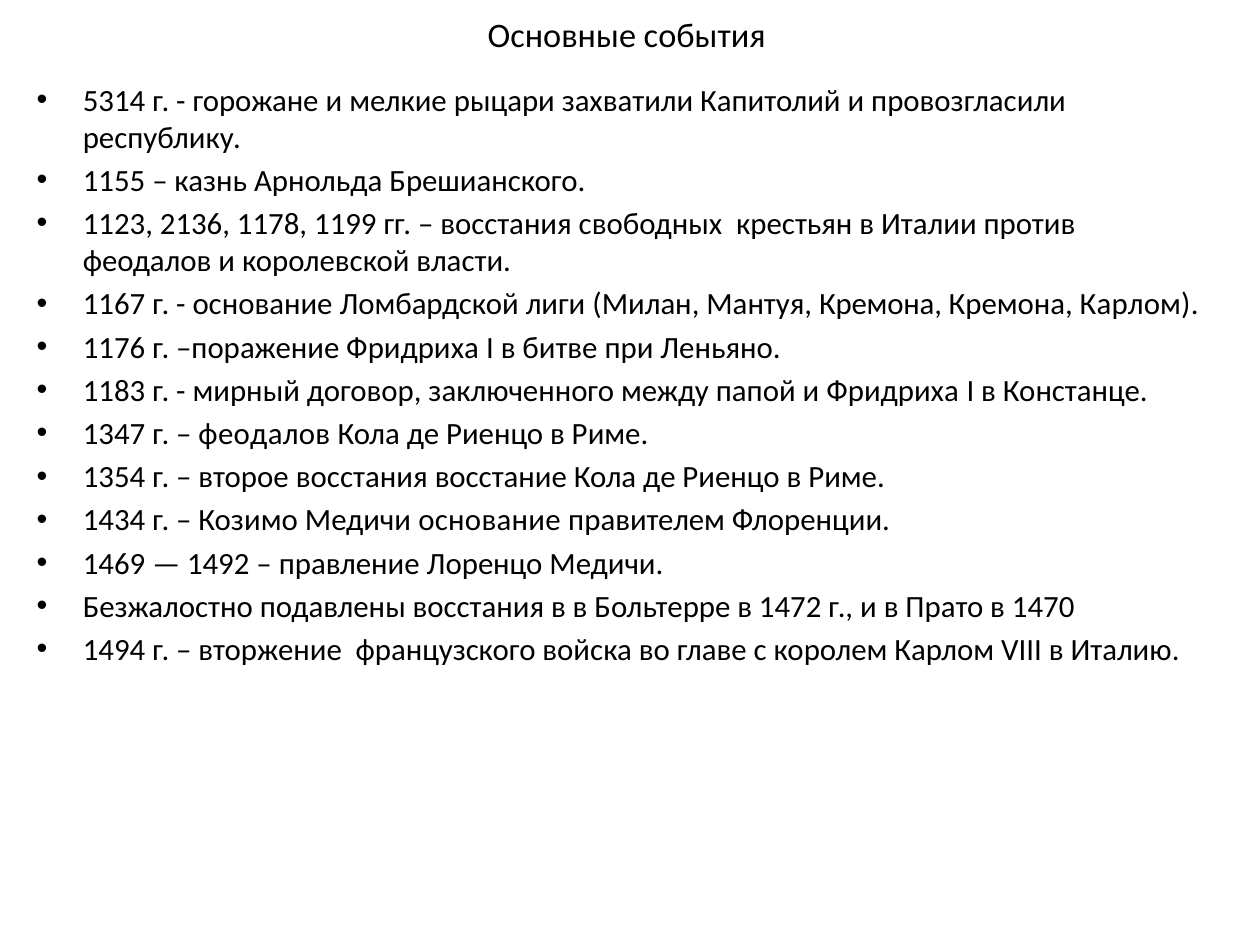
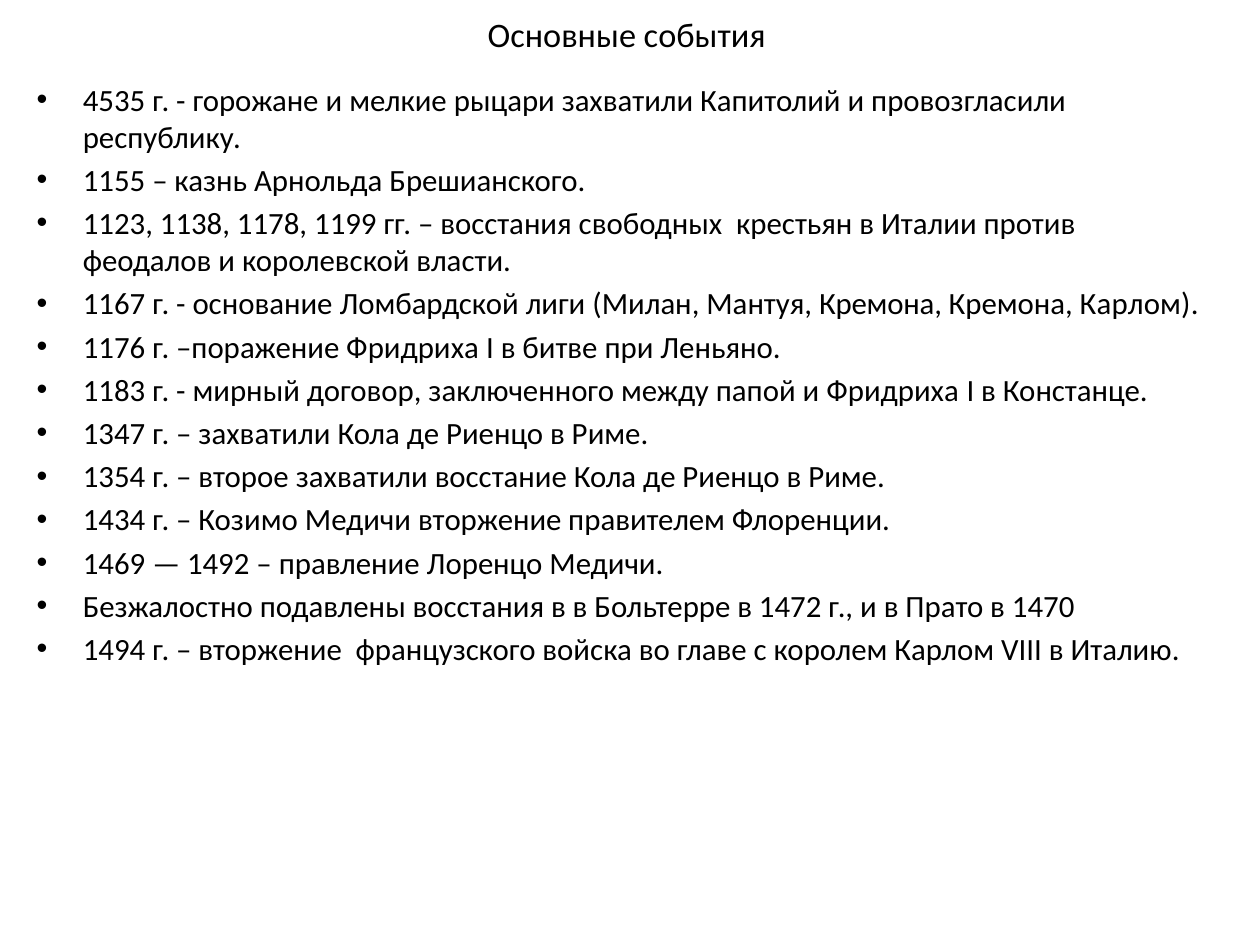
5314: 5314 -> 4535 (114, 101)
2136: 2136 -> 1138 (195, 224)
феодалов: феодалов -> захватили (264, 434)
второе восстания: восстания -> захватили (362, 477)
Медичи основание: основание -> вторжение (490, 520)
